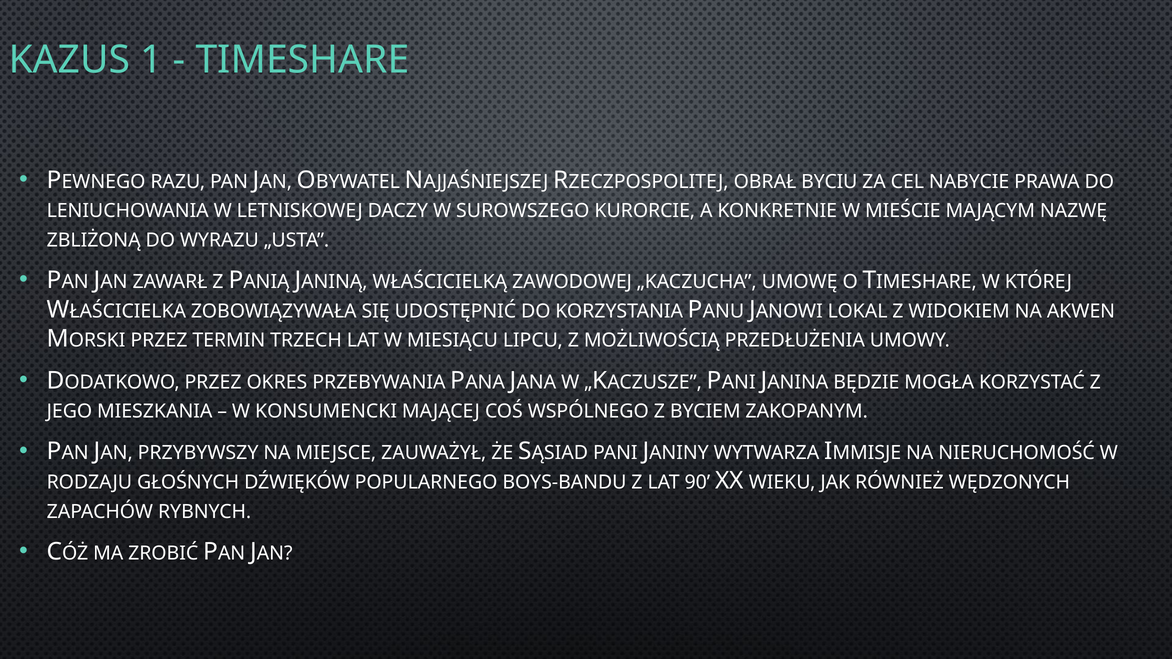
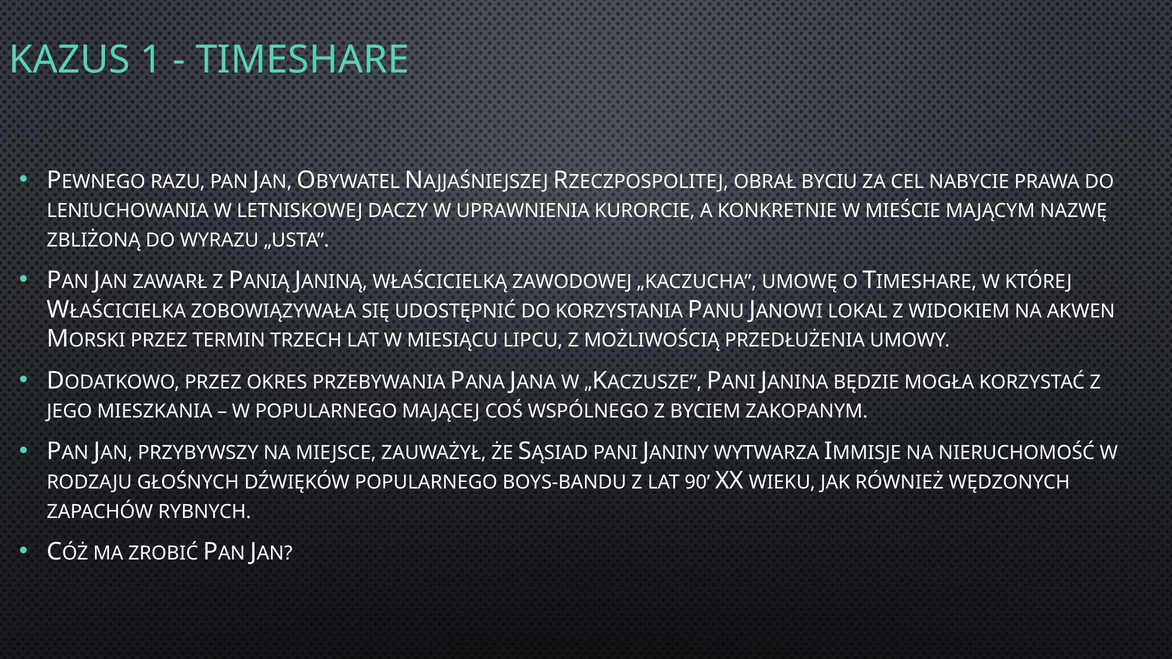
SUROWSZEGO: SUROWSZEGO -> UPRAWNIENIA (523, 211)
W KONSUMENCKI: KONSUMENCKI -> POPULARNEGO (326, 412)
